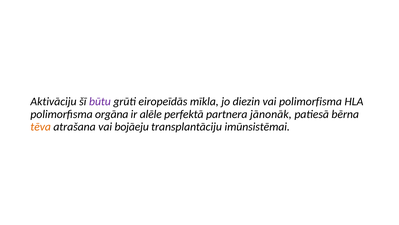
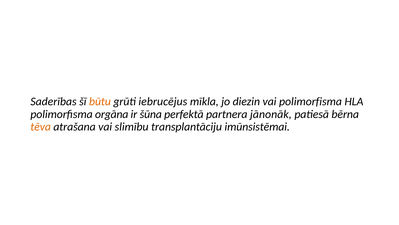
Aktivāciju: Aktivāciju -> Saderības (53, 101)
būtu colour: purple -> orange (100, 101)
eiropeīdās: eiropeīdās -> iebrucējus (163, 101)
alēle: alēle -> šūna (151, 114)
bojāeju: bojāeju -> slimību (132, 126)
